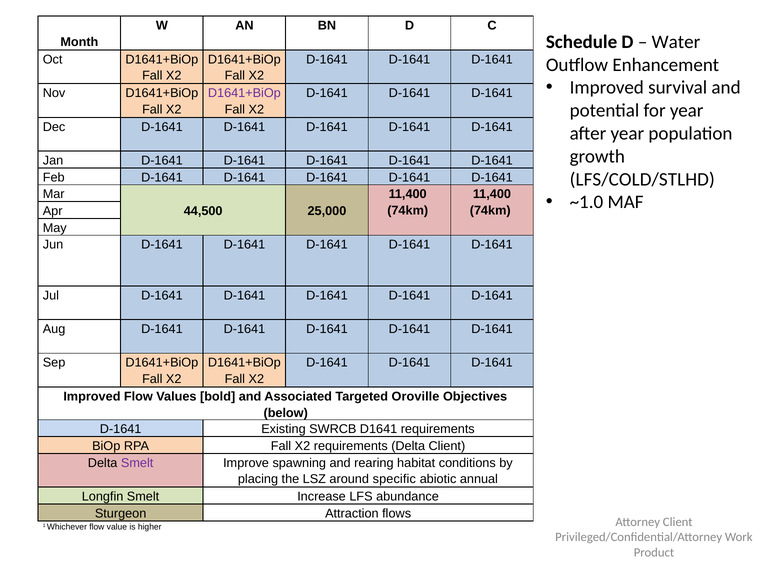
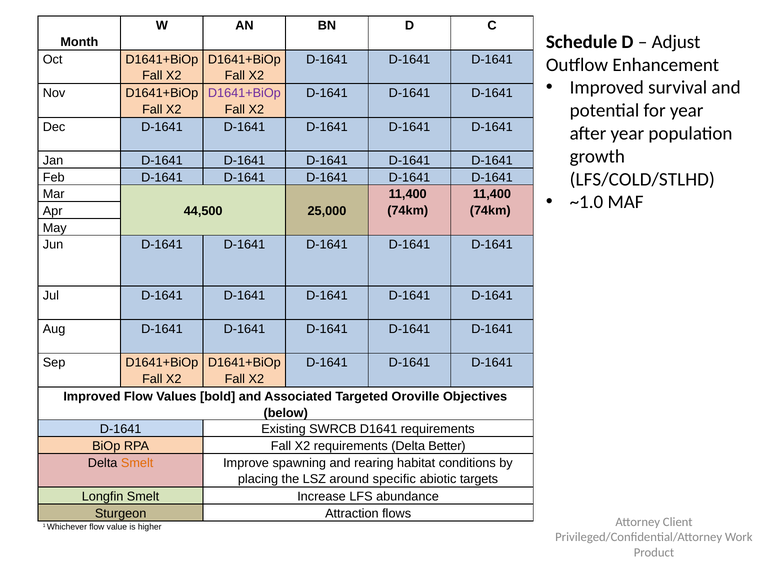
Water: Water -> Adjust (676, 42)
Delta Client: Client -> Better (447, 446)
Smelt colour: purple -> orange (137, 463)
annual: annual -> targets (479, 479)
